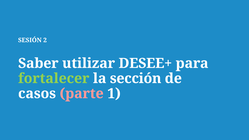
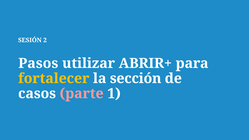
Saber: Saber -> Pasos (38, 63)
DESEE+: DESEE+ -> ABRIR+ (145, 63)
fortalecer colour: light green -> yellow (54, 78)
